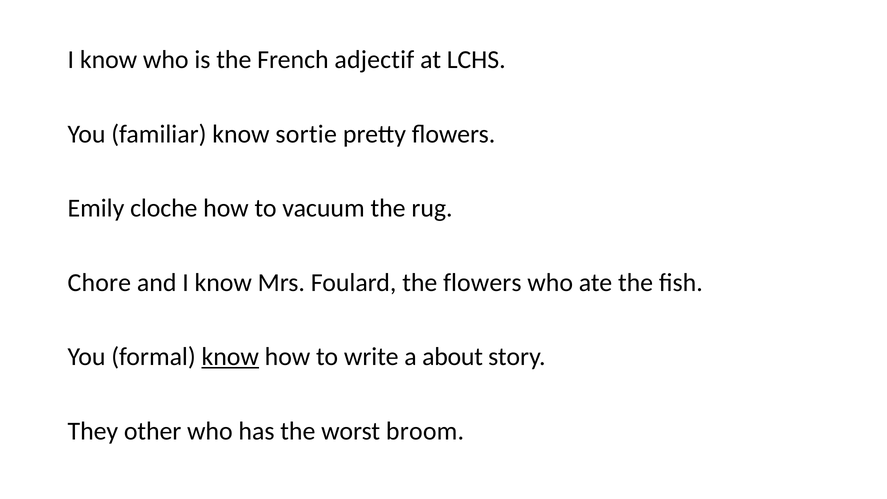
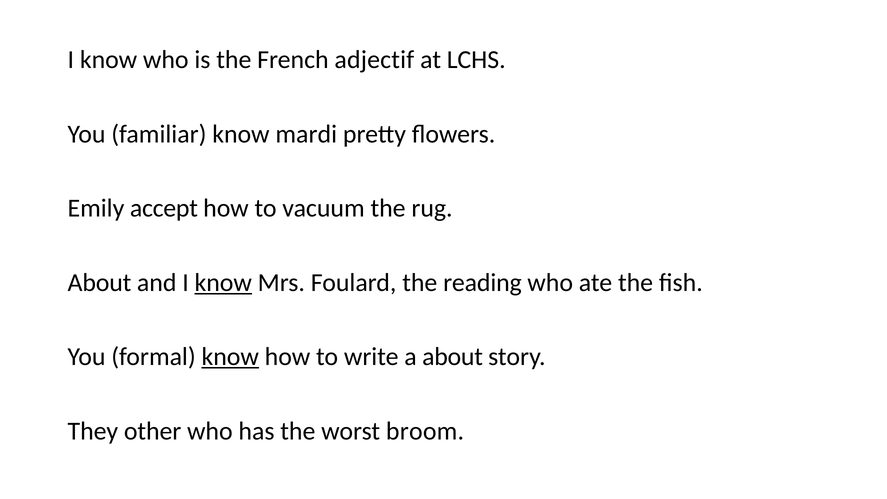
sortie: sortie -> mardi (306, 134)
cloche: cloche -> accept (164, 208)
Chore: Chore -> About (99, 283)
know underline: none -> present (223, 283)
the flowers: flowers -> reading (482, 283)
